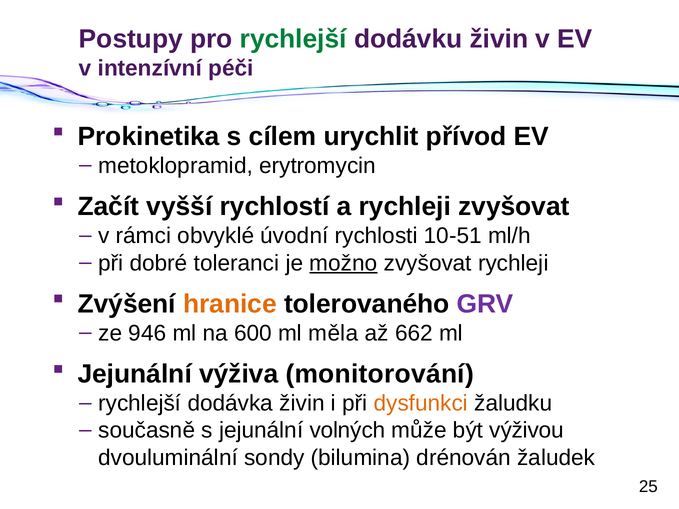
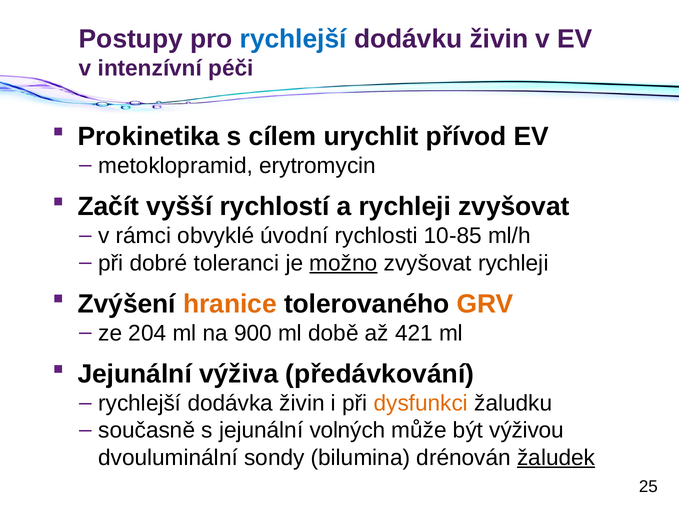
rychlejší colour: green -> blue (293, 39)
10-51: 10-51 -> 10-85 (453, 236)
GRV colour: purple -> orange (485, 304)
946: 946 -> 204 (147, 333)
600: 600 -> 900 (253, 333)
měla: měla -> době (333, 333)
662: 662 -> 421 (414, 333)
monitorování: monitorování -> předávkování (380, 374)
žaludek underline: none -> present (556, 458)
